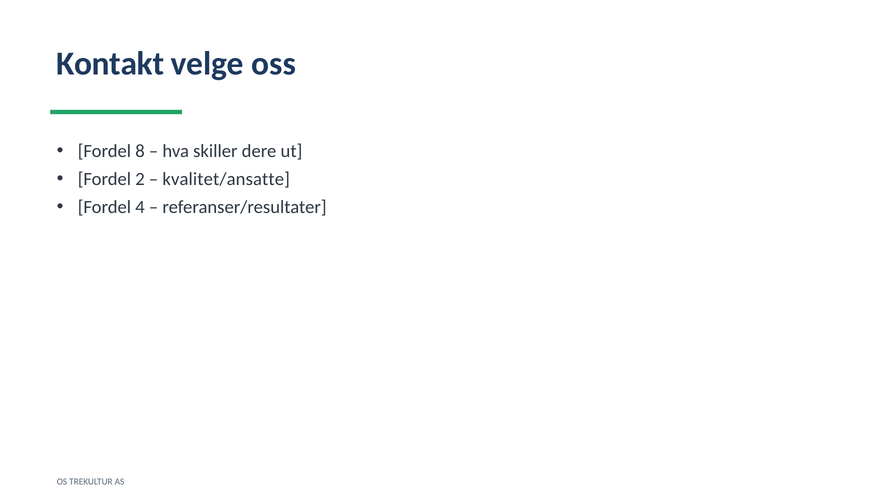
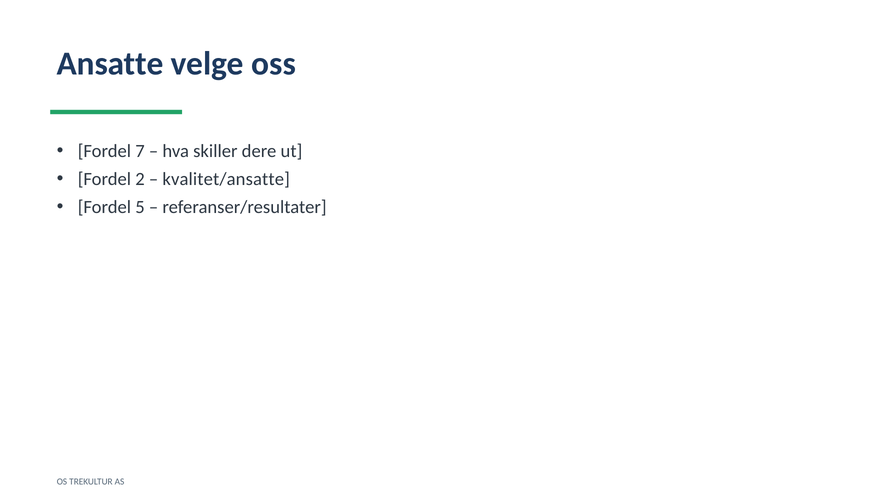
Kontakt: Kontakt -> Ansatte (110, 64)
8: 8 -> 7 (140, 151)
4: 4 -> 5 (140, 207)
